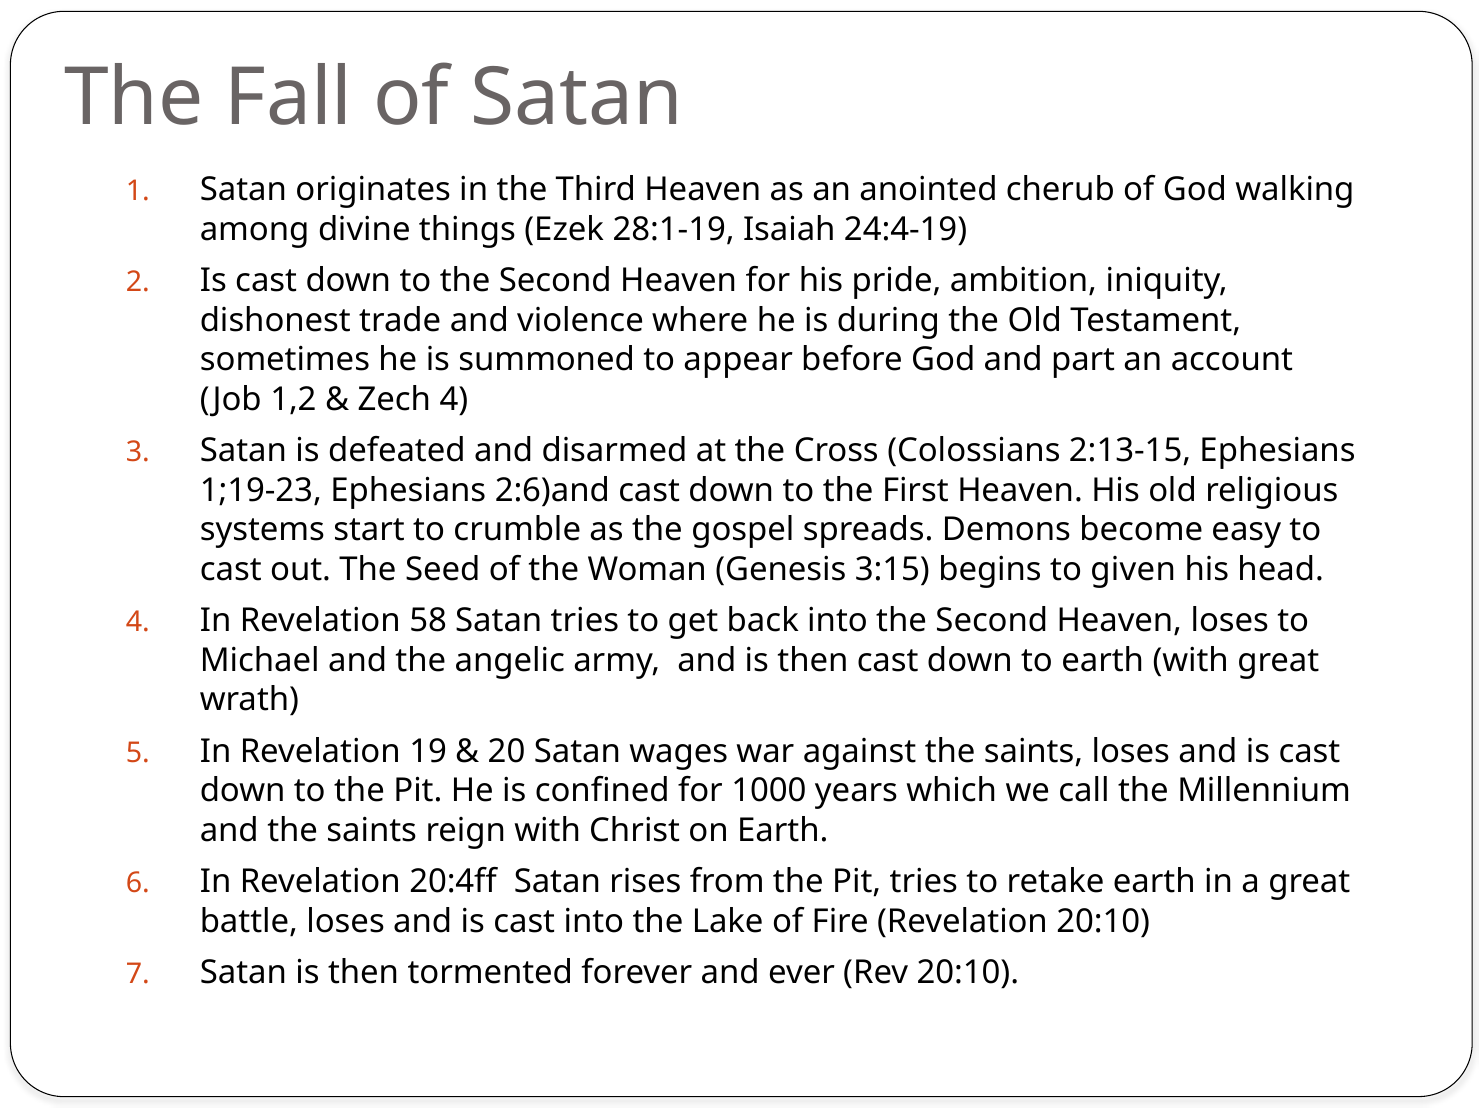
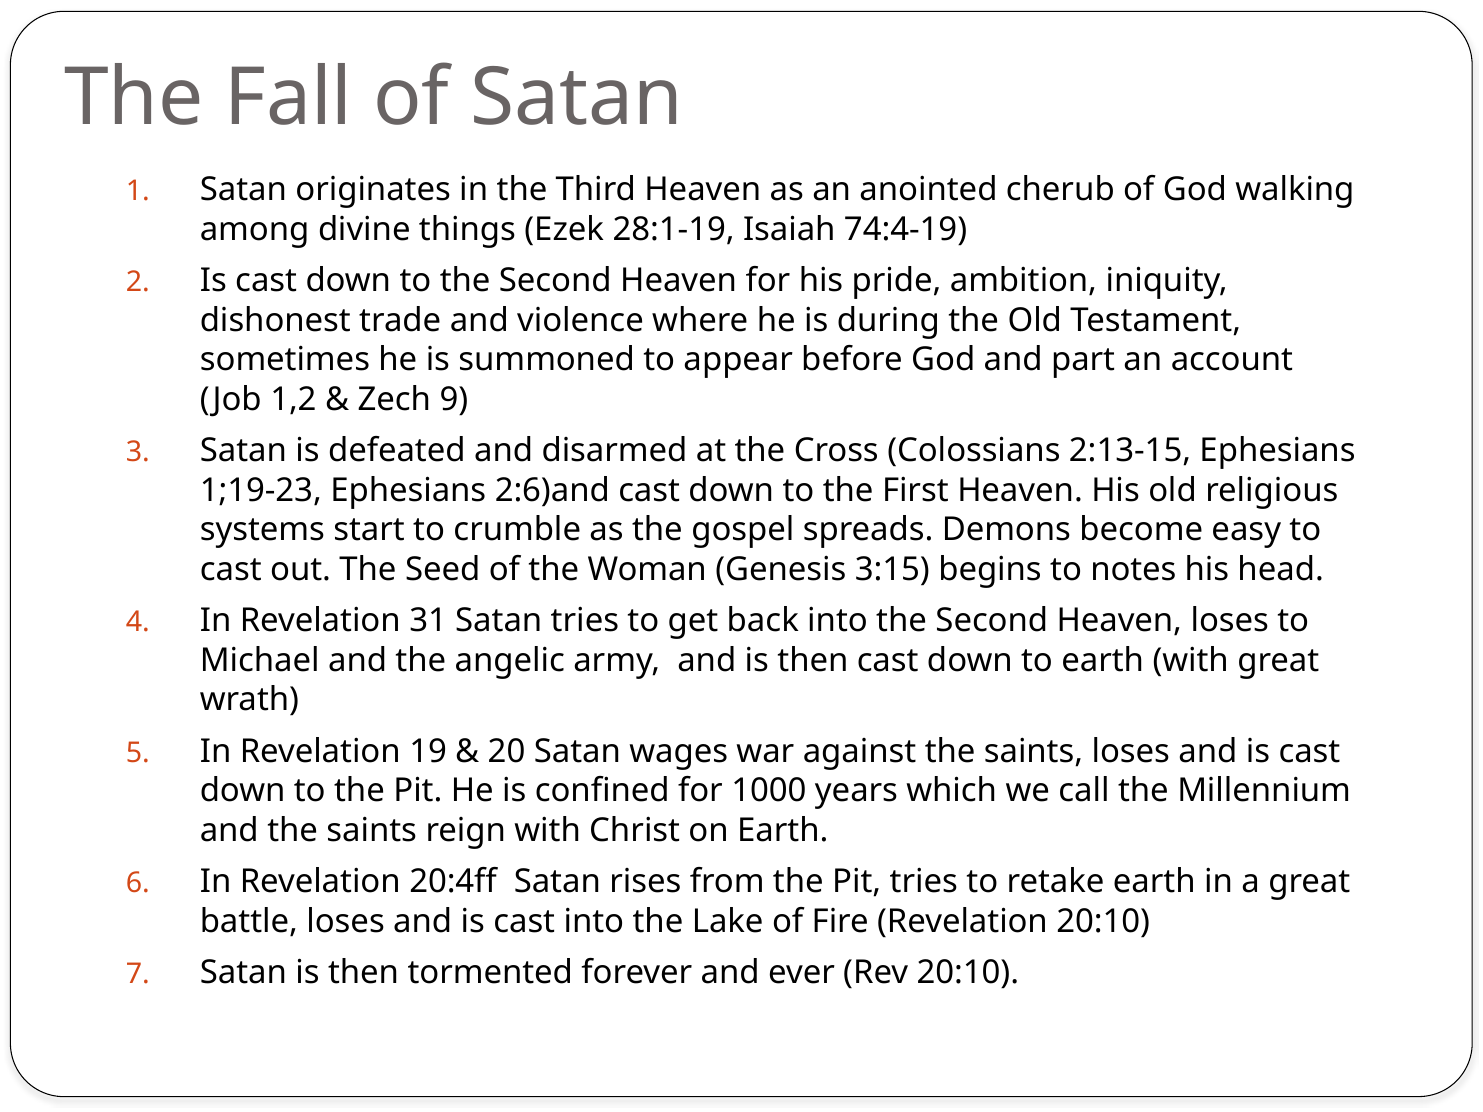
24:4-19: 24:4-19 -> 74:4-19 (906, 230)
Zech 4: 4 -> 9 (454, 400)
given: given -> notes (1133, 570)
58: 58 -> 31 (428, 621)
